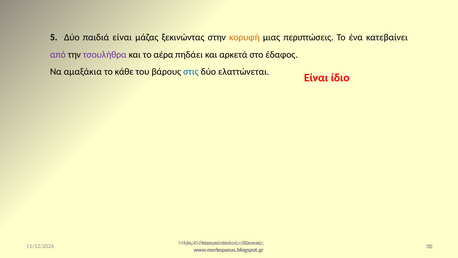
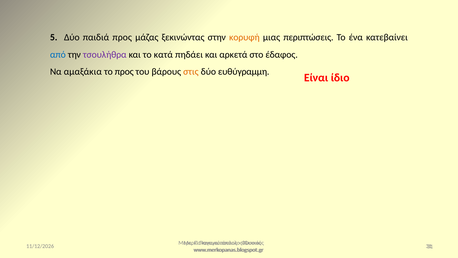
παιδιά είναι: είναι -> προς (122, 37)
από colour: purple -> blue (58, 54)
αέρα: αέρα -> κατά (163, 54)
το κάθε: κάθε -> προς (124, 72)
στις colour: blue -> orange (191, 72)
ελαττώνεται: ελαττώνεται -> ευθύγραμμη (244, 72)
